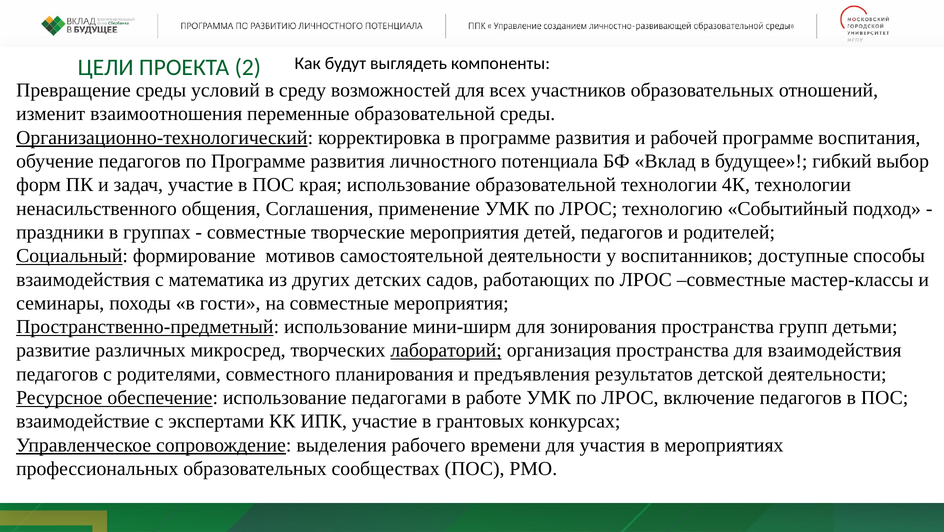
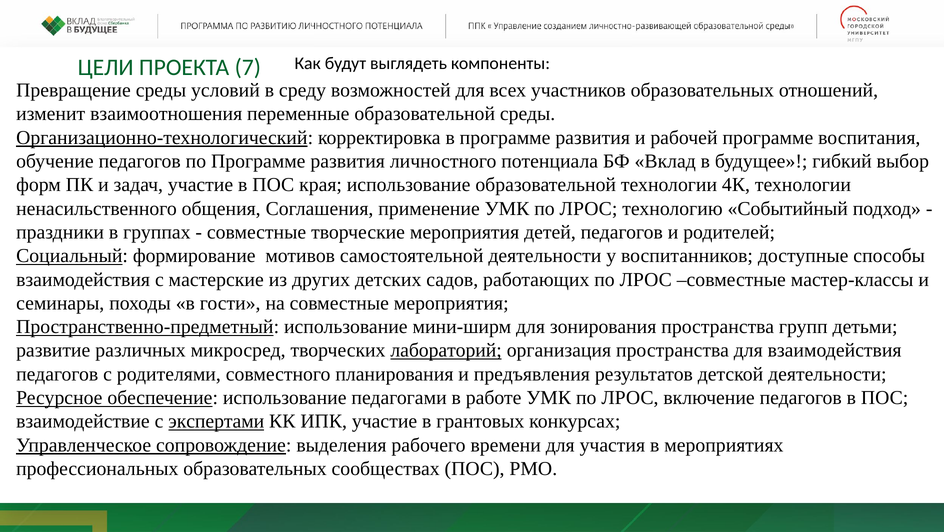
2: 2 -> 7 (248, 67)
математика: математика -> мастерские (216, 280)
экспертами underline: none -> present (216, 421)
